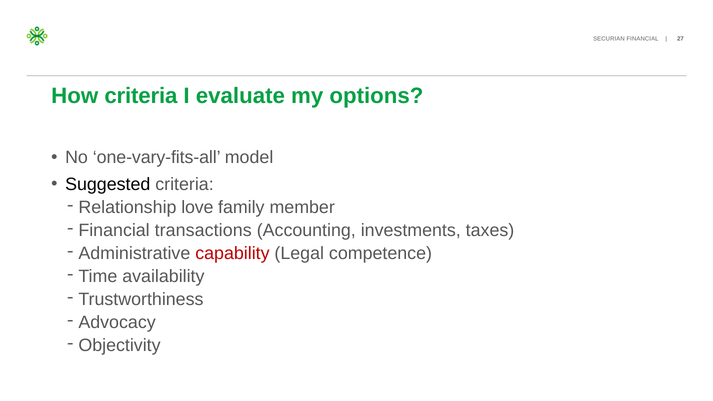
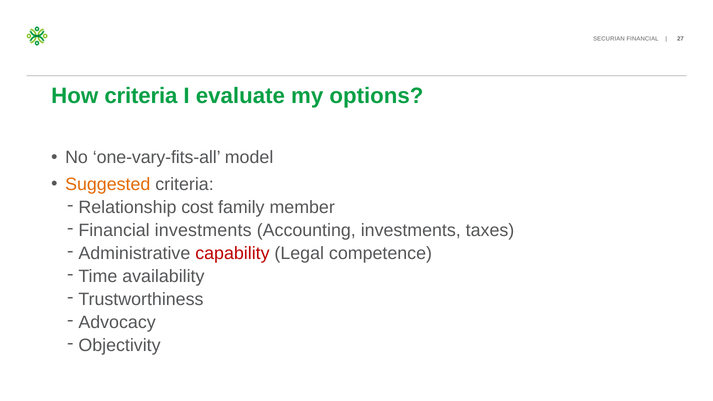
Suggested colour: black -> orange (108, 184)
love: love -> cost (197, 207)
Financial transactions: transactions -> investments (203, 230)
